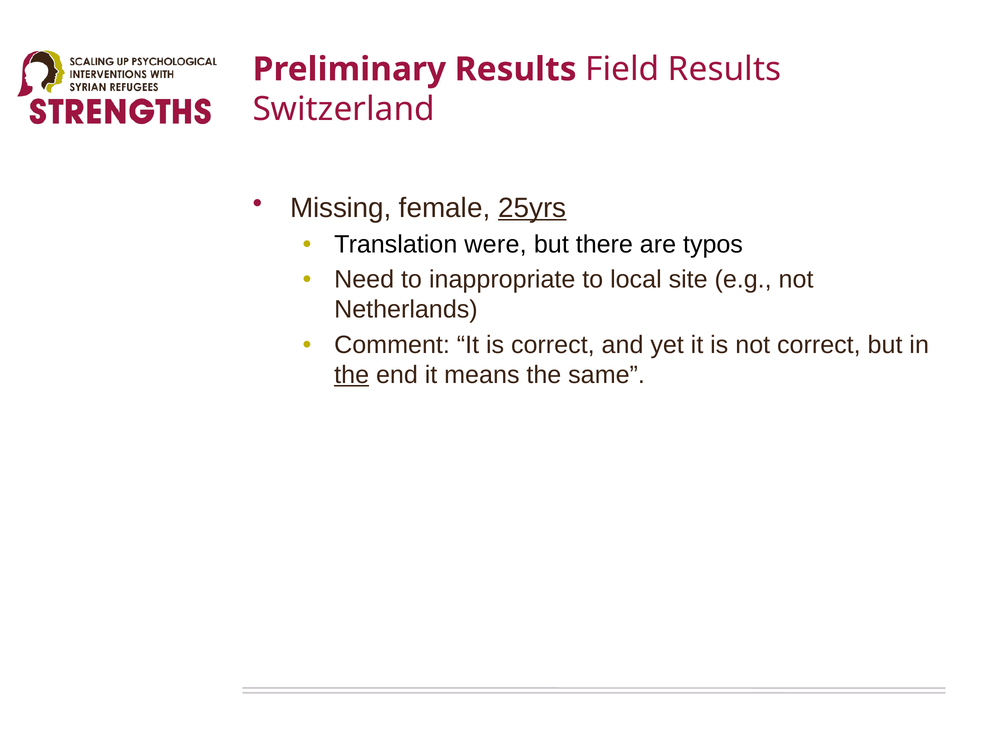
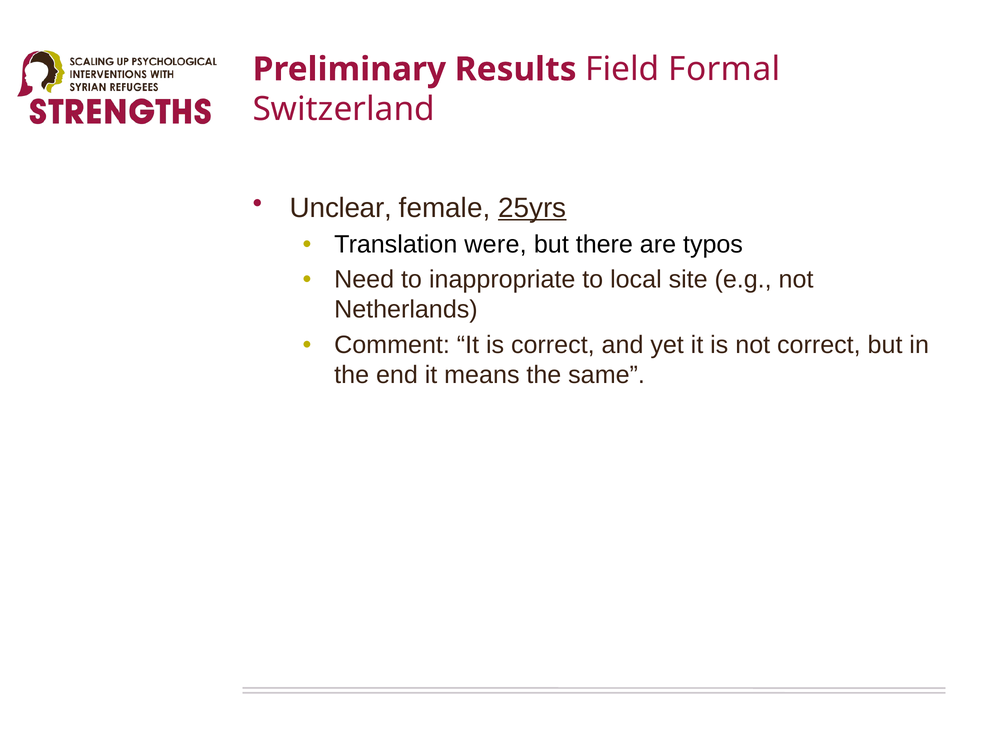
Field Results: Results -> Formal (724, 69)
Missing: Missing -> Unclear (341, 208)
the underline: present -> none (352, 375)
